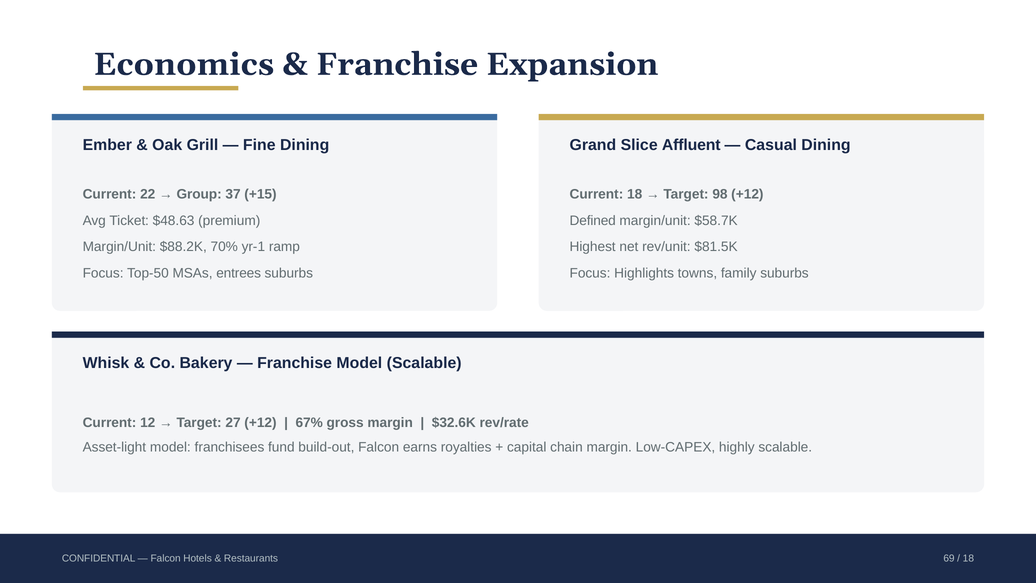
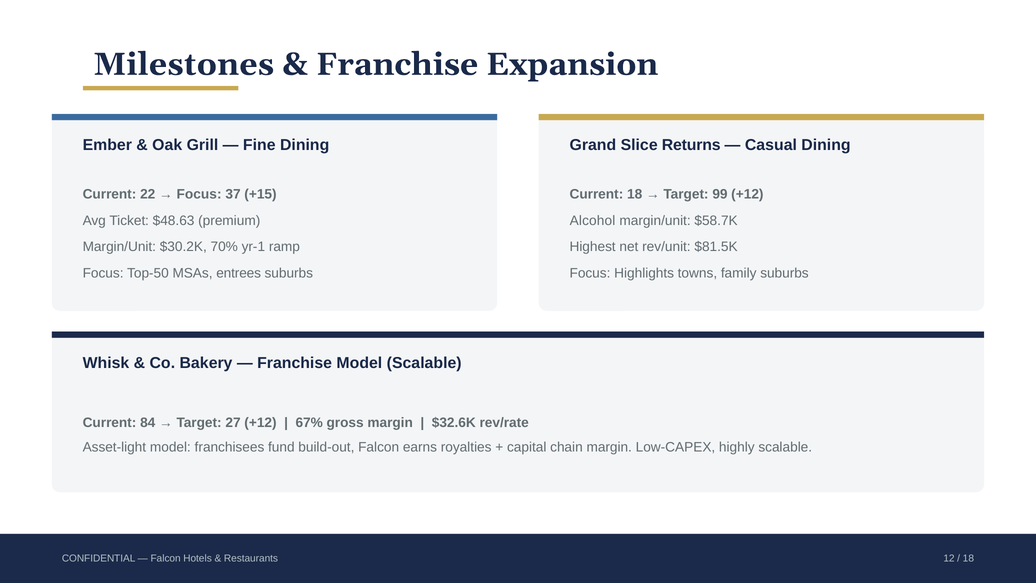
Economics: Economics -> Milestones (184, 64)
Affluent: Affluent -> Returns (691, 145)
Group: Group -> Focus (199, 194)
98: 98 -> 99 (720, 194)
Defined: Defined -> Alcohol (593, 221)
$88.2K: $88.2K -> $30.2K (183, 247)
12: 12 -> 84 (148, 423)
69: 69 -> 12 (949, 558)
